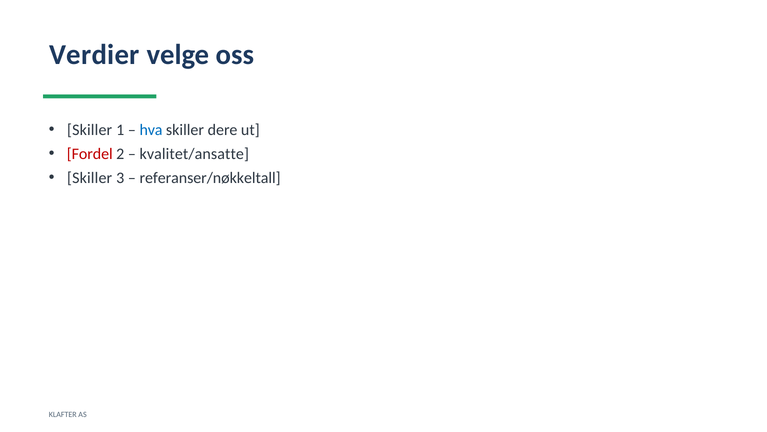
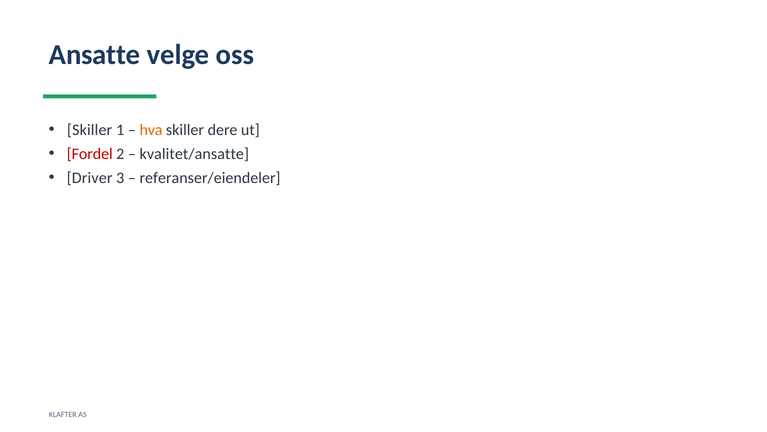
Verdier: Verdier -> Ansatte (95, 55)
hva colour: blue -> orange (151, 130)
Skiller: Skiller -> Driver (90, 178)
referanser/nøkkeltall: referanser/nøkkeltall -> referanser/eiendeler (210, 178)
